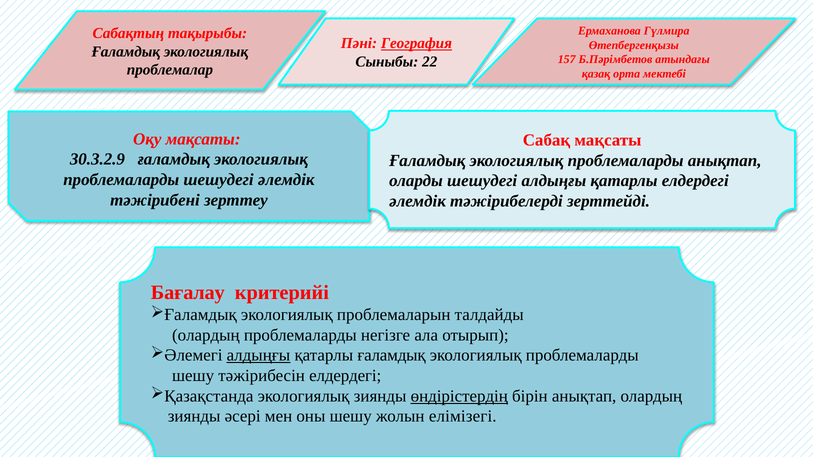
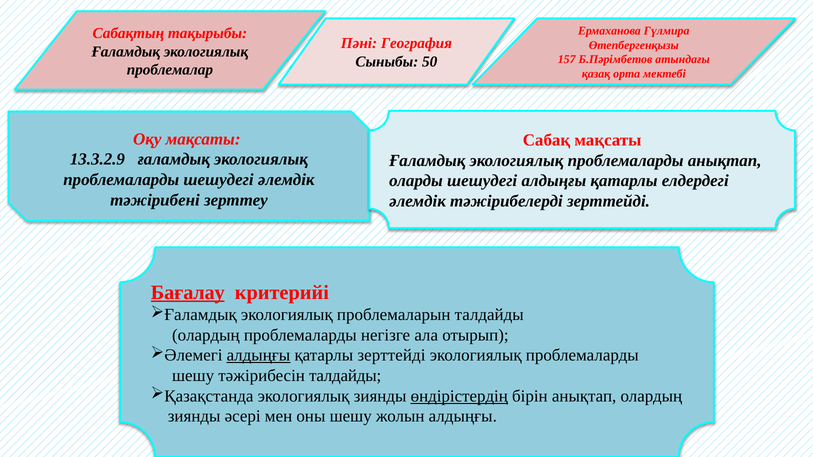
География underline: present -> none (416, 43)
22: 22 -> 50 (430, 62)
30.3.2.9: 30.3.2.9 -> 13.3.2.9 (97, 159)
Бағалау underline: none -> present (188, 293)
қатарлы ғаламдық: ғаламдық -> зерттейді (391, 356)
тәжірибесін елдердегі: елдердегі -> талдайды (345, 376)
жолын елімізегі: елімізегі -> алдыңғы (463, 417)
